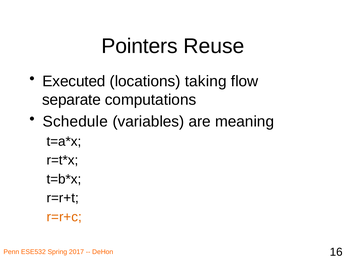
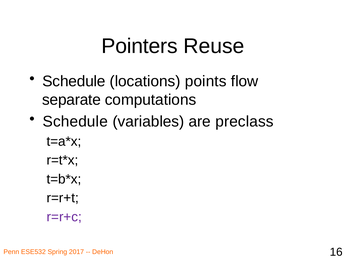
Executed: Executed -> Schedule (74, 81)
taking: taking -> points (206, 81)
meaning: meaning -> preclass (244, 121)
r=r+c colour: orange -> purple (64, 217)
